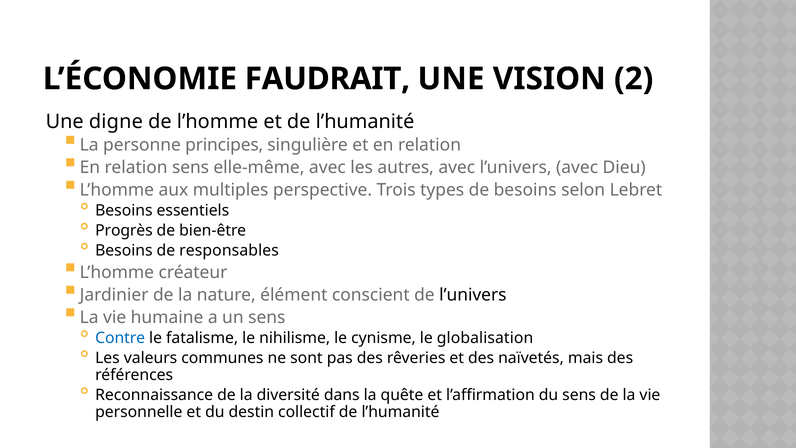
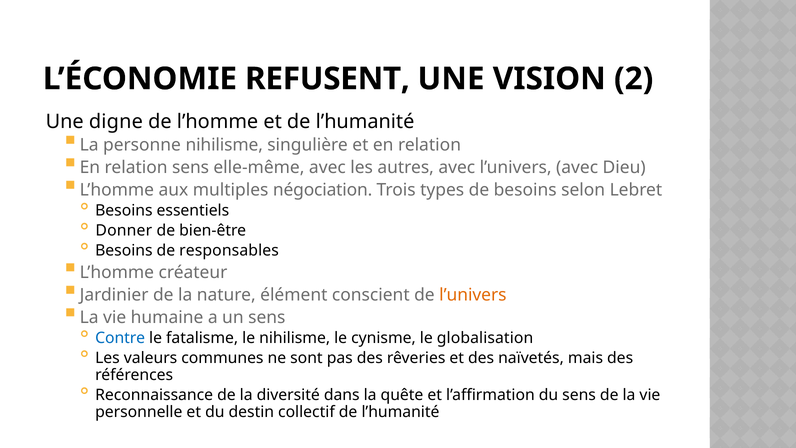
FAUDRAIT: FAUDRAIT -> REFUSENT (327, 79)
personne principes: principes -> nihilisme (224, 145)
perspective: perspective -> négociation (323, 190)
Progrès: Progrès -> Donner (124, 231)
l’univers colour: black -> orange (473, 295)
